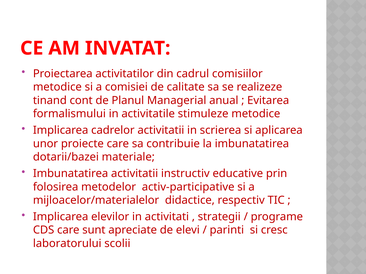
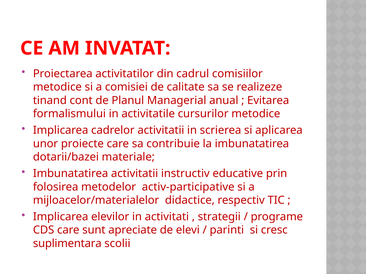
stimuleze: stimuleze -> cursurilor (203, 114)
laboratorului: laboratorului -> suplimentara (67, 244)
